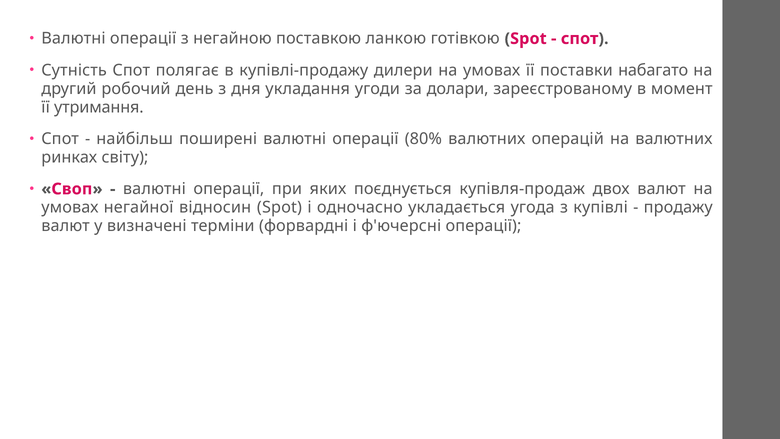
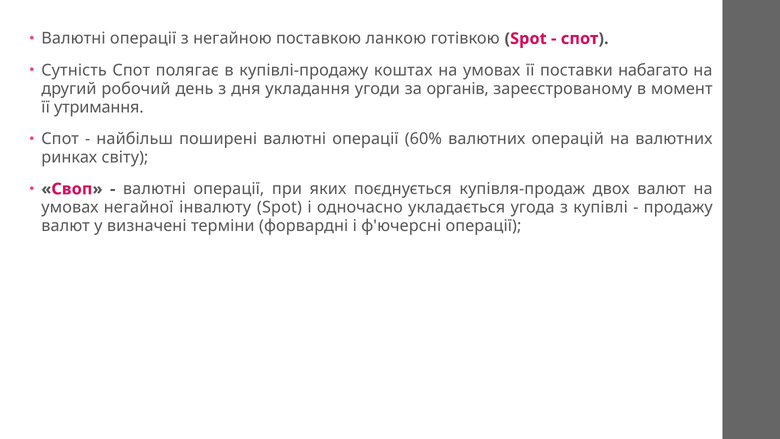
дилери: дилери -> коштах (403, 70)
долари: долари -> органів (458, 89)
80%: 80% -> 60% (423, 139)
відносин: відносин -> інвалюту (215, 207)
